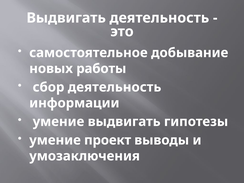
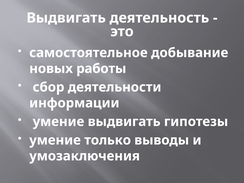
сбор деятельность: деятельность -> деятельности (115, 87)
проект: проект -> только (108, 140)
